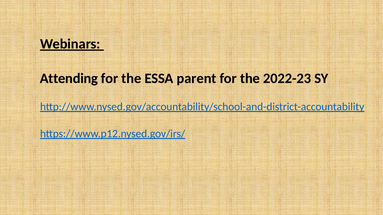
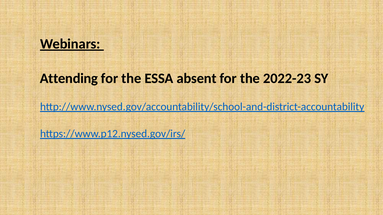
parent: parent -> absent (197, 78)
